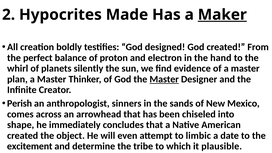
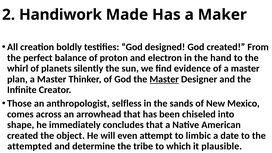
Hypocrites: Hypocrites -> Handiwork (60, 15)
Maker underline: present -> none (222, 15)
Perish: Perish -> Those (19, 103)
sinners: sinners -> selfless (127, 103)
excitement: excitement -> attempted (30, 146)
